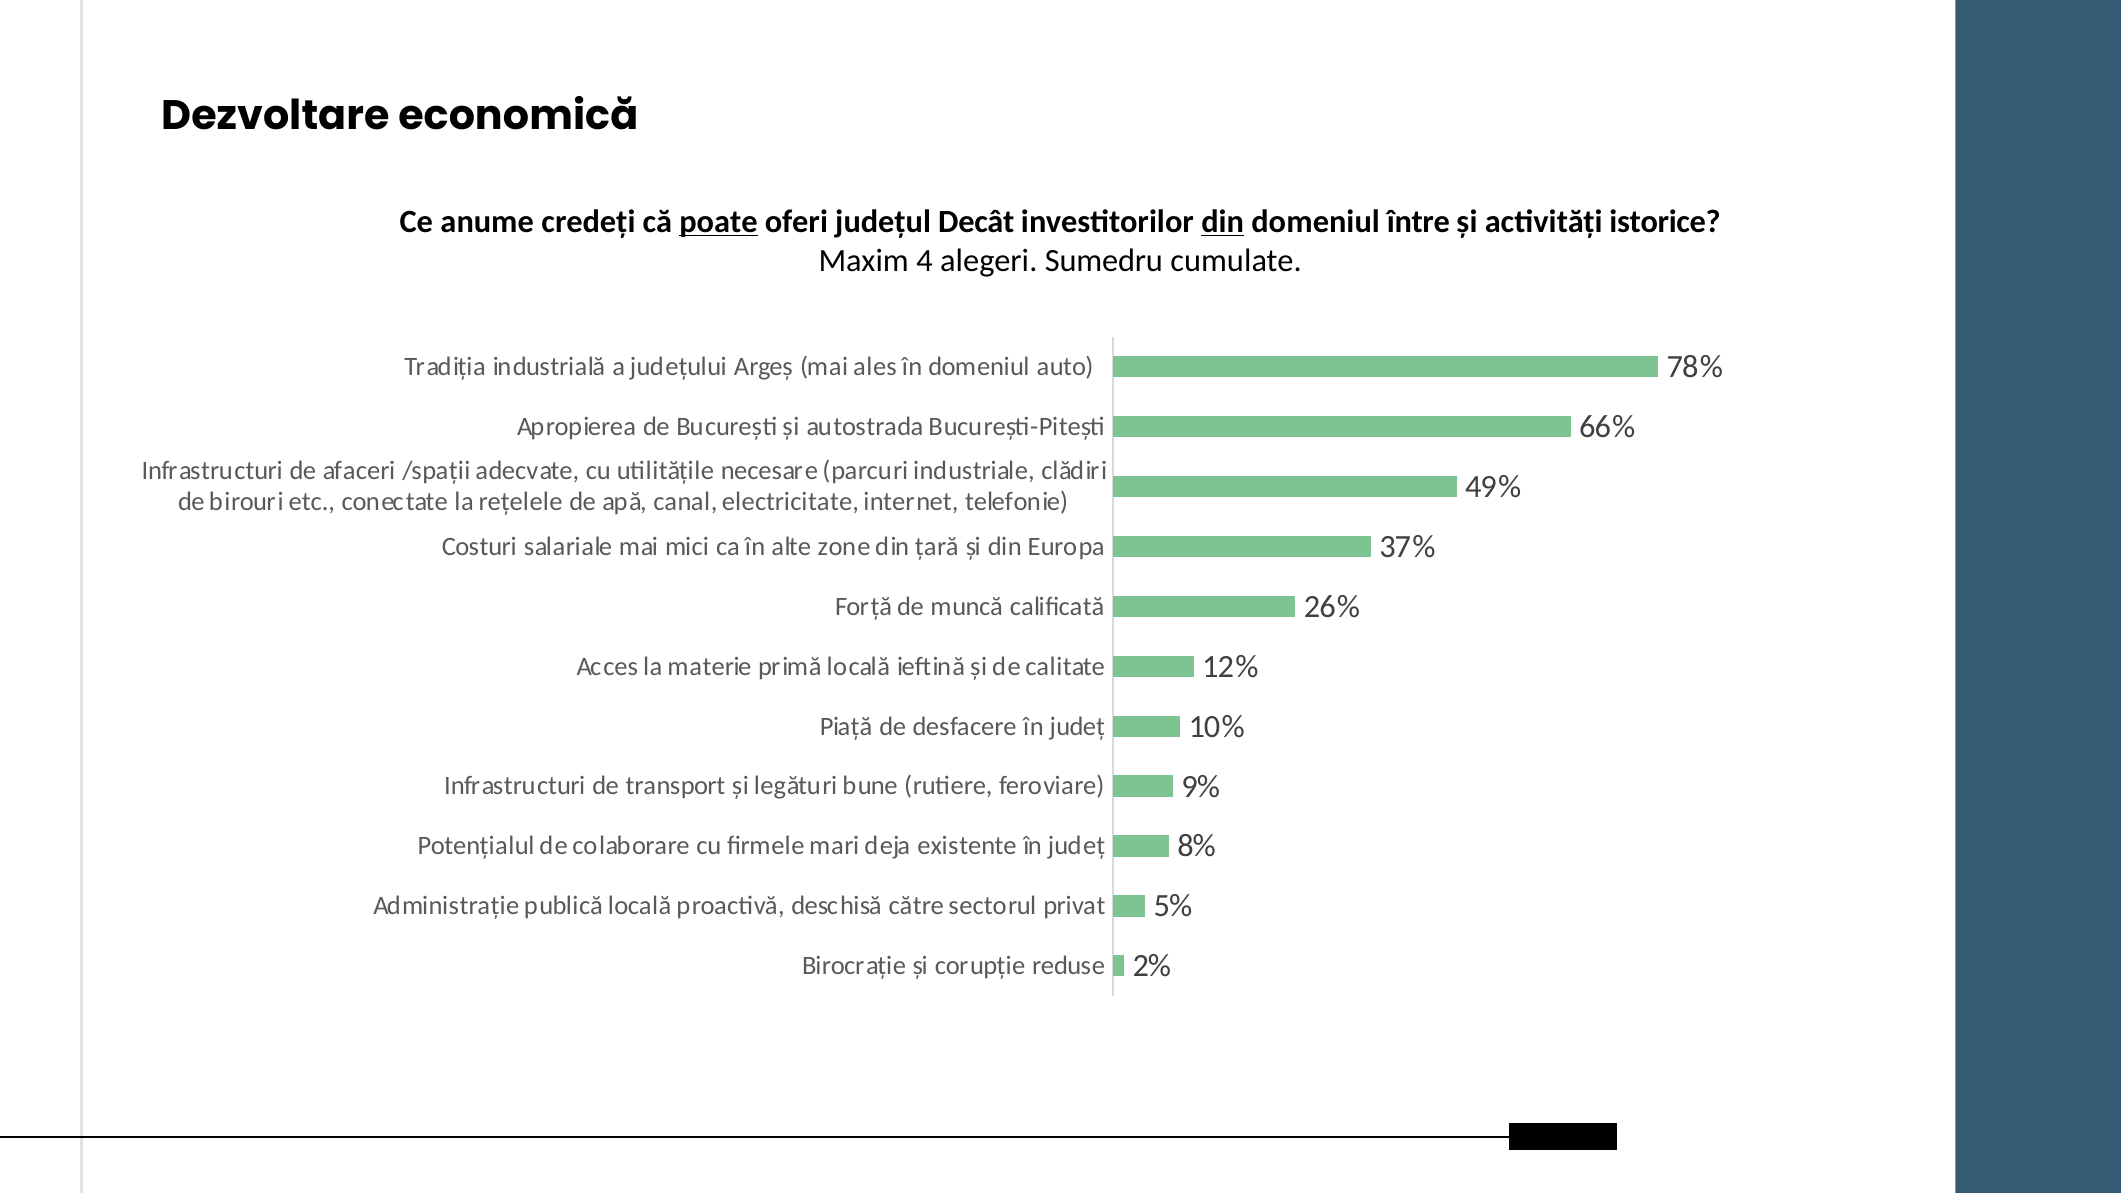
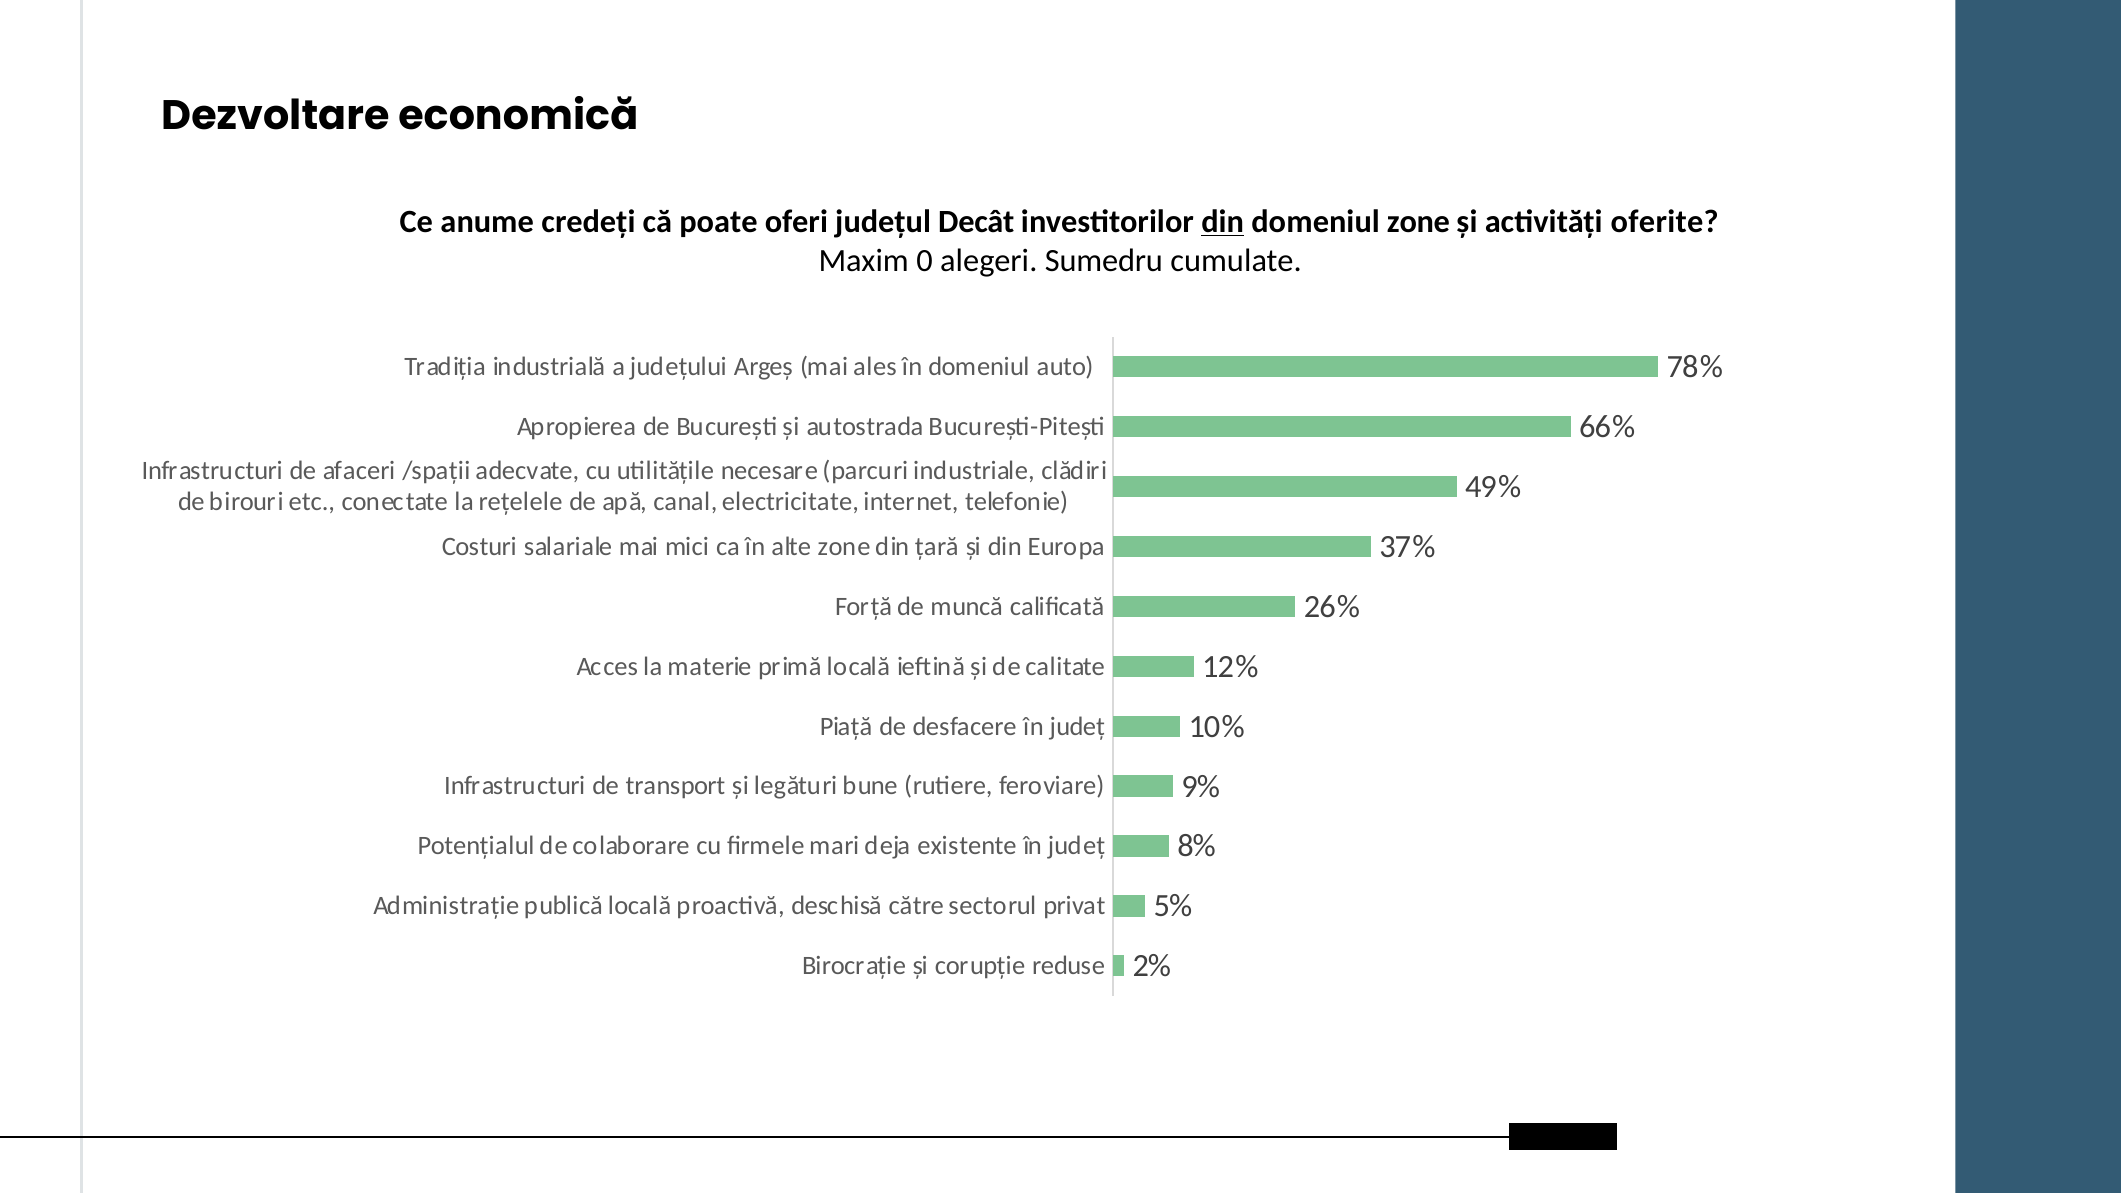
poate underline: present -> none (718, 222)
domeniul între: între -> zone (1418, 222)
istorice: istorice -> oferite (1665, 222)
4: 4 -> 0 (925, 261)
